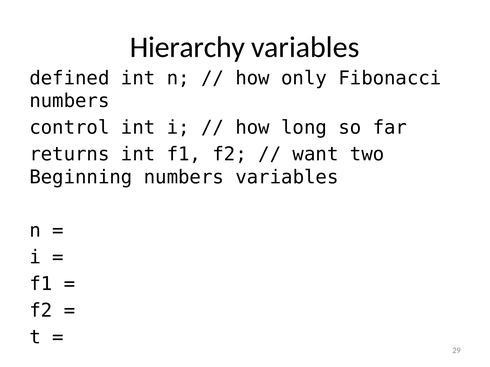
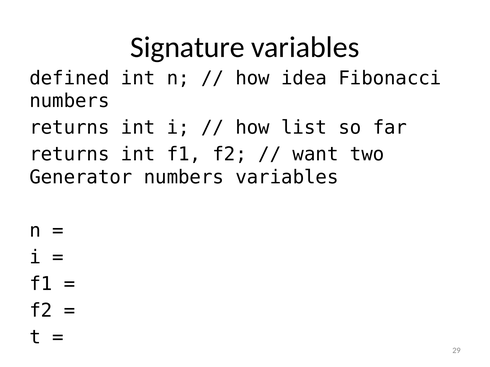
Hierarchy: Hierarchy -> Signature (187, 47)
only: only -> idea (304, 78)
control: control -> returns (69, 128)
long: long -> list (304, 128)
Beginning: Beginning -> Generator (81, 177)
